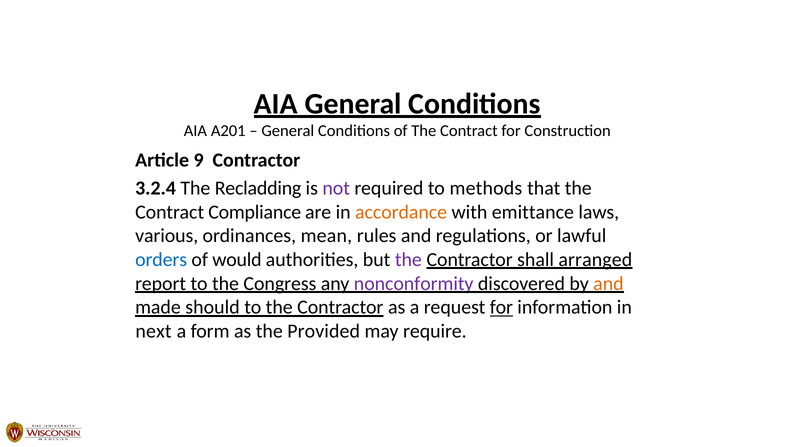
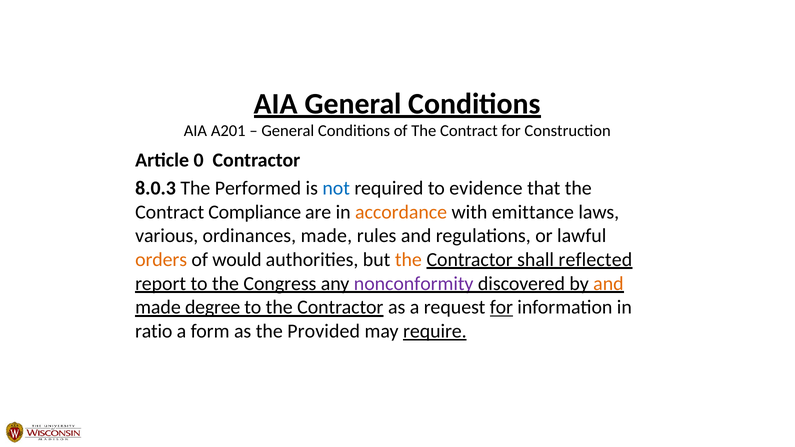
9: 9 -> 0 (199, 160)
3.2.4: 3.2.4 -> 8.0.3 (156, 188)
Recladding: Recladding -> Performed (258, 188)
not colour: purple -> blue (336, 188)
methods: methods -> evidence (486, 188)
ordinances mean: mean -> made (326, 236)
orders colour: blue -> orange (161, 260)
the colour: purple -> orange (408, 260)
arranged: arranged -> reflected (595, 260)
should: should -> degree (213, 307)
next: next -> ratio (154, 331)
require underline: none -> present (435, 331)
